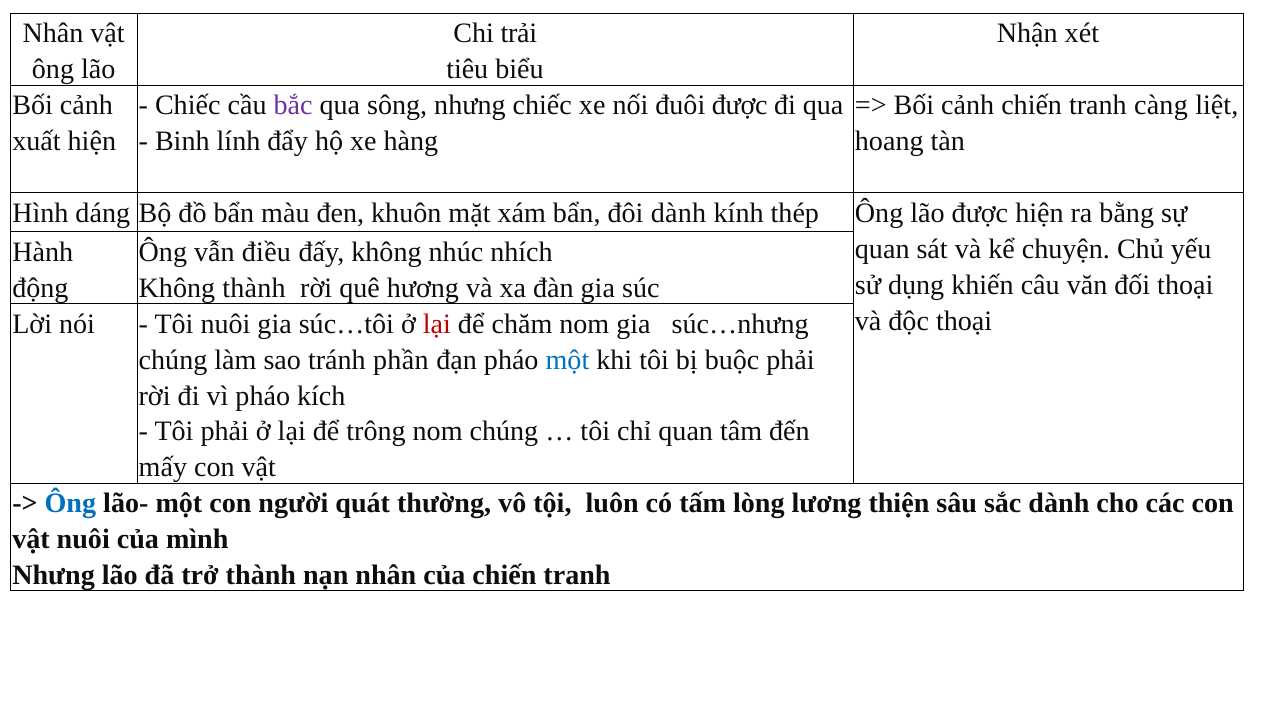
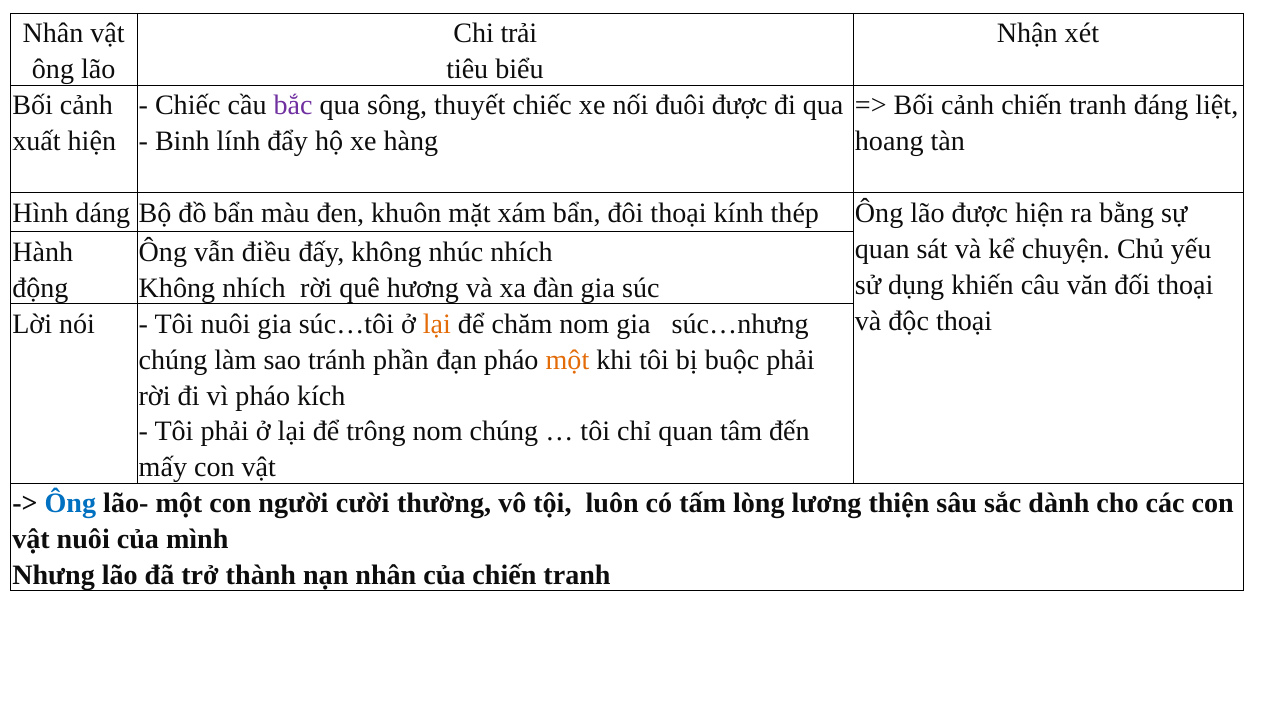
sông nhưng: nhưng -> thuyết (470, 105)
càng: càng -> đáng (1161, 105)
đôi dành: dành -> thoại (679, 213)
Không thành: thành -> nhích (254, 288)
lại colour: red -> orange (437, 324)
một colour: blue -> orange (567, 360)
quát: quát -> cười (363, 503)
